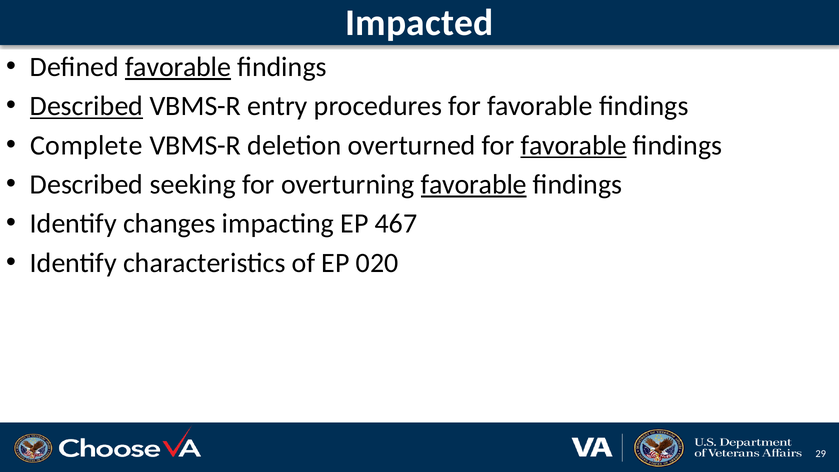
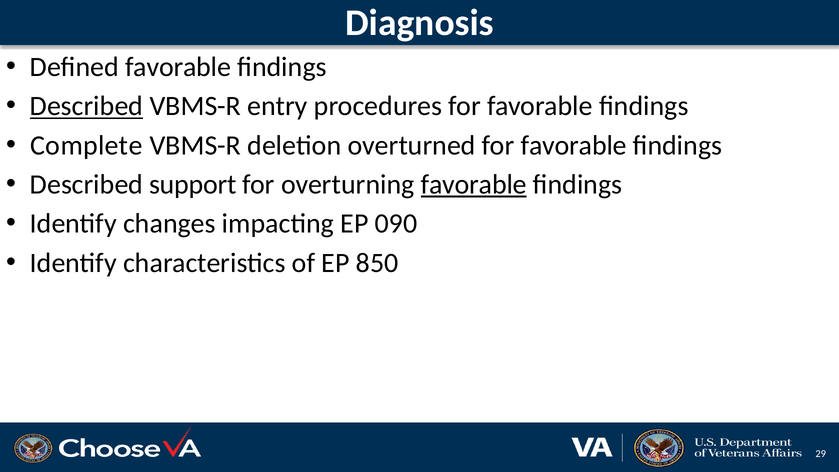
Impacted: Impacted -> Diagnosis (419, 23)
favorable underline: present -> none (178, 67)
favorable underline: present -> none (574, 145)
seeking: seeking -> support (193, 184)
467: 467 -> 090 (396, 224)
020: 020 -> 850 (377, 263)
